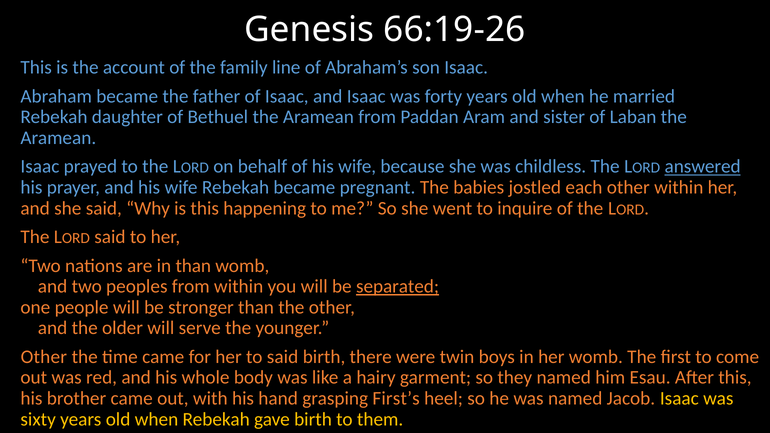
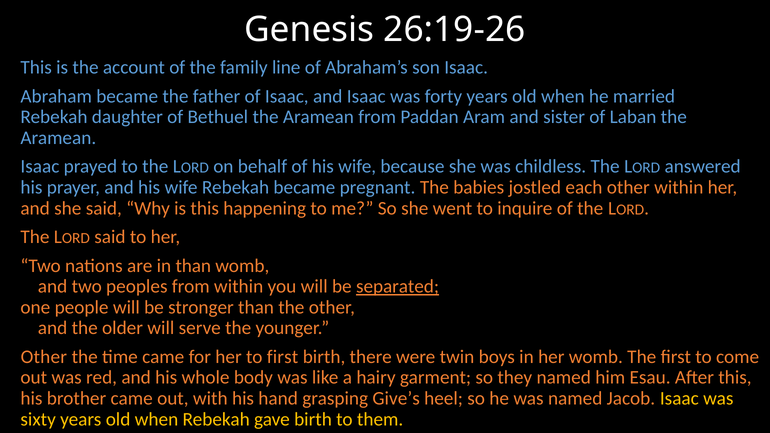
66:19-26: 66:19-26 -> 26:19-26 (454, 30)
answered underline: present -> none (703, 167)
to said: said -> first (283, 357)
First’s: First’s -> Give’s (396, 399)
